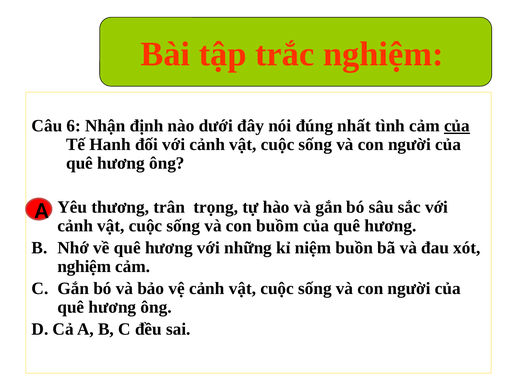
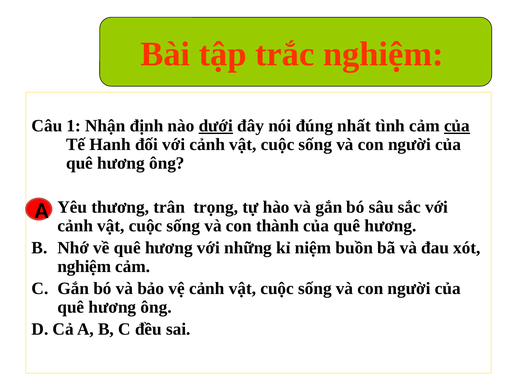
6: 6 -> 1 (74, 126)
dưới underline: none -> present (216, 126)
buồm: buồm -> thành (278, 226)
